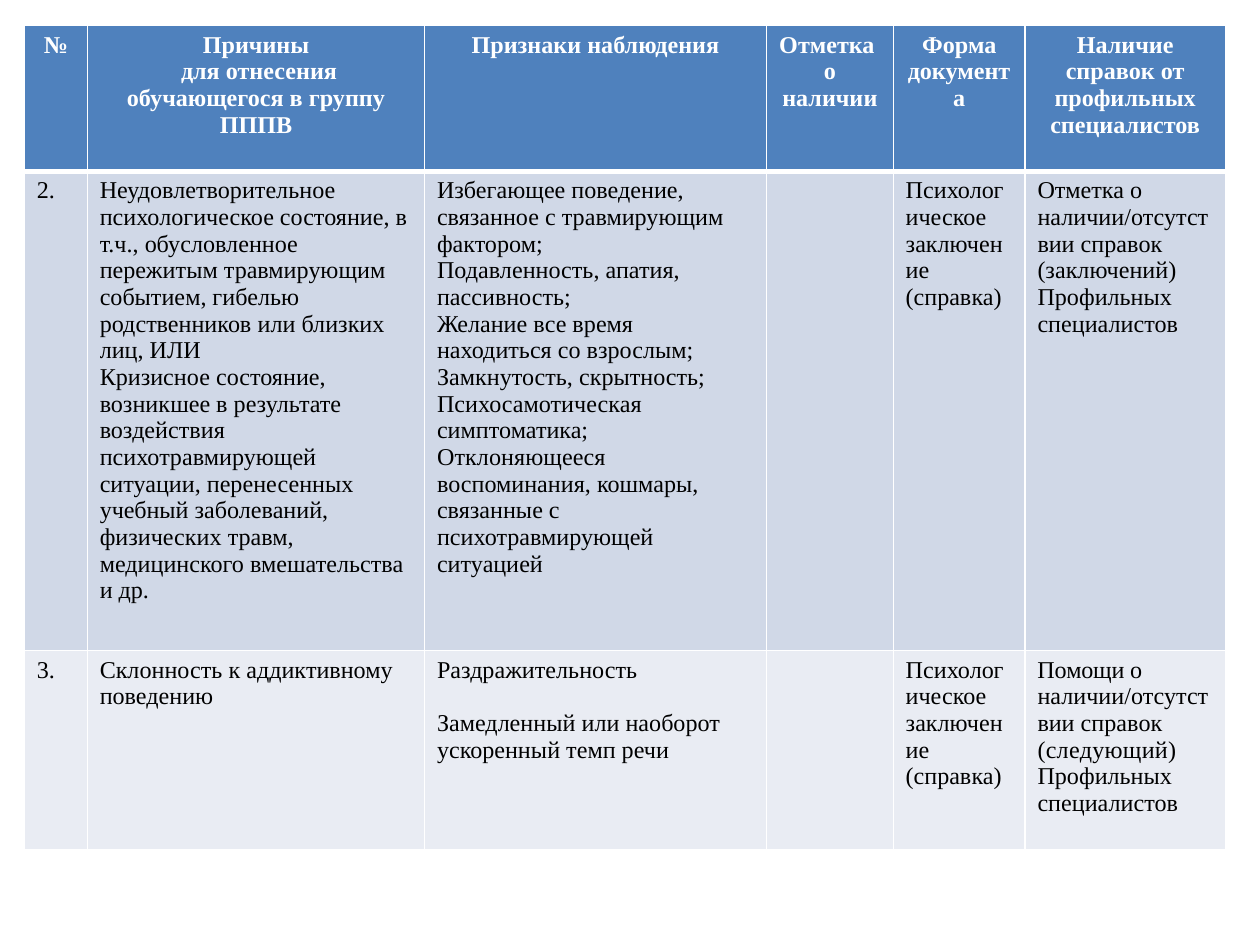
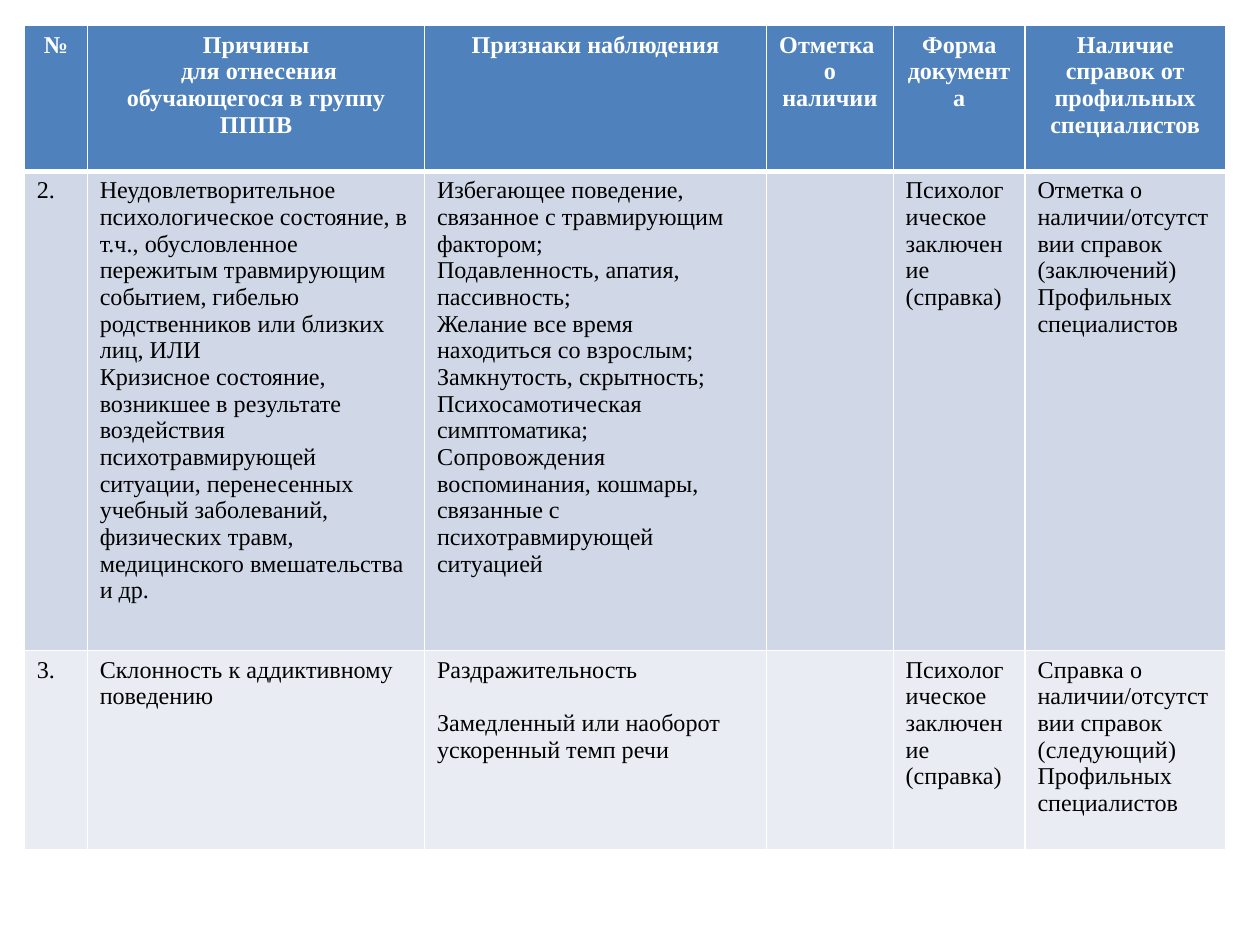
Отклоняющееся: Отклоняющееся -> Сопровождения (521, 458)
Помощи: Помощи -> Справка (1081, 670)
